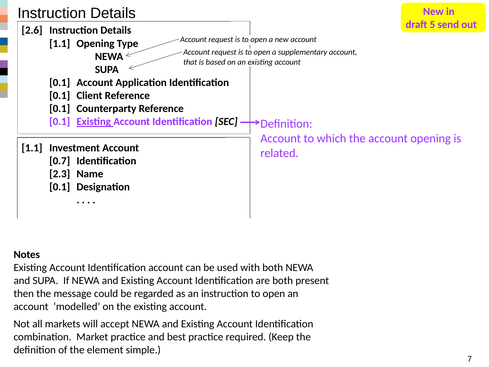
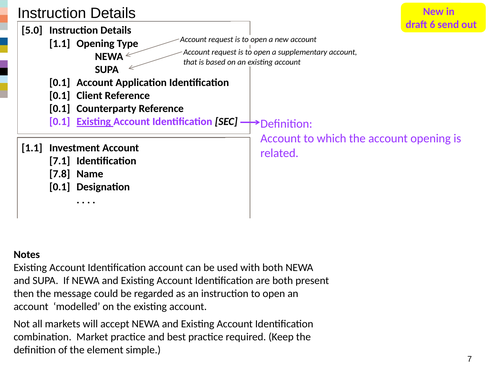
5: 5 -> 6 (432, 25)
2.6: 2.6 -> 5.0 (32, 30)
0.7: 0.7 -> 7.1 (60, 161)
2.3: 2.3 -> 7.8 (60, 174)
